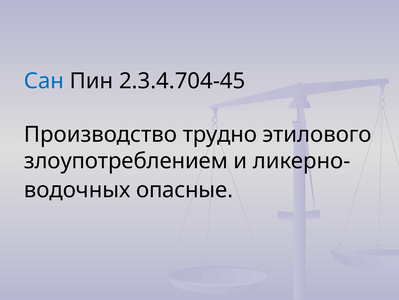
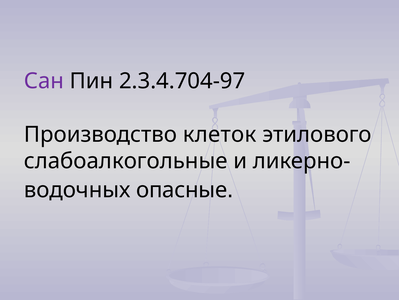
Сан colour: blue -> purple (44, 81)
2.3.4.704-45: 2.3.4.704-45 -> 2.3.4.704-97 (182, 81)
трудно: трудно -> клеток (220, 134)
злоупотреблением: злоупотреблением -> слабоалкогольные (126, 161)
